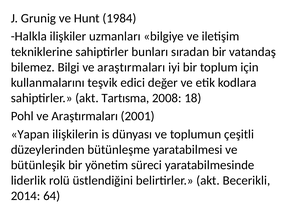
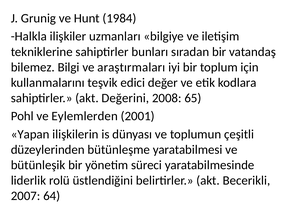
Tartısma: Tartısma -> Değerini (125, 98)
18: 18 -> 65 (193, 98)
Pohl ve Araştırmaları: Araştırmaları -> Eylemlerden (85, 116)
2014: 2014 -> 2007 (26, 196)
